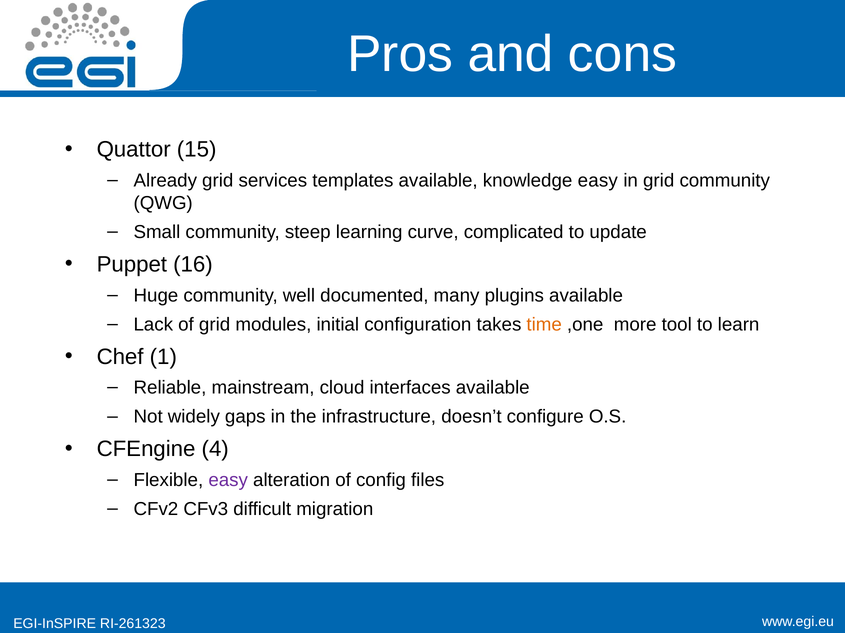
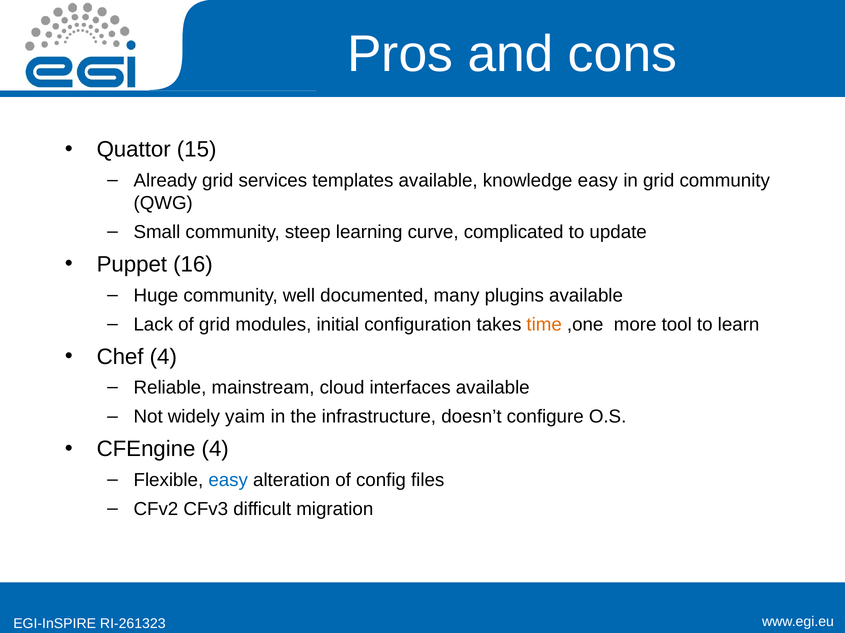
Chef 1: 1 -> 4 (163, 357)
gaps: gaps -> yaim (245, 417)
easy colour: purple -> blue (228, 481)
